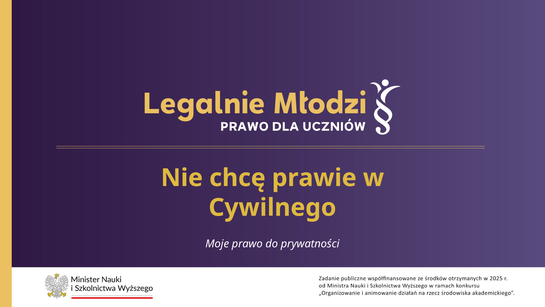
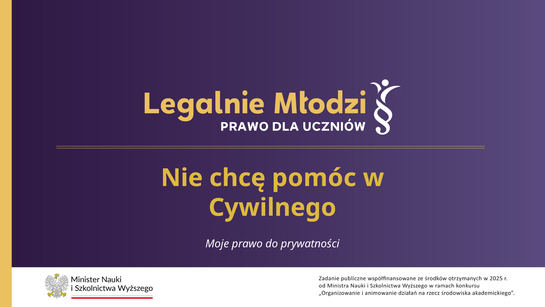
prawie: prawie -> pomóc (314, 178)
